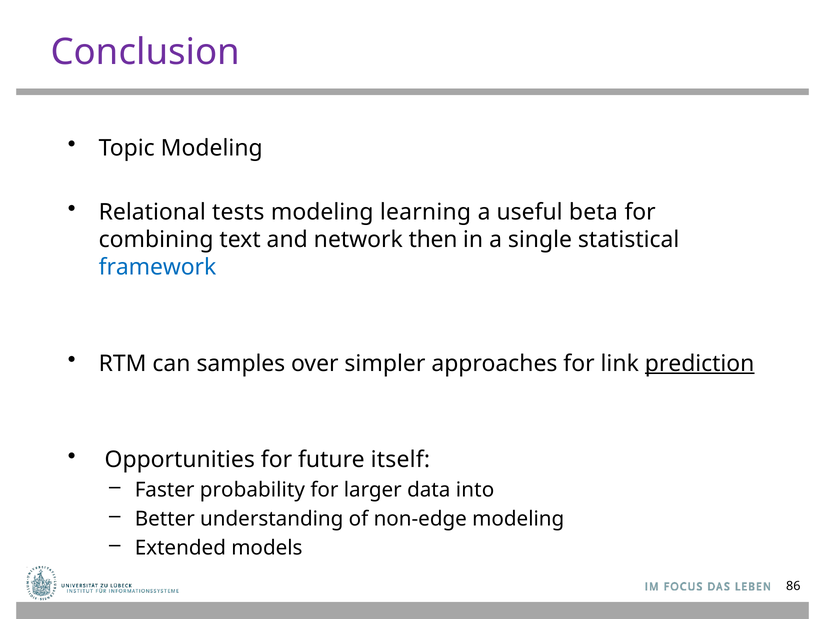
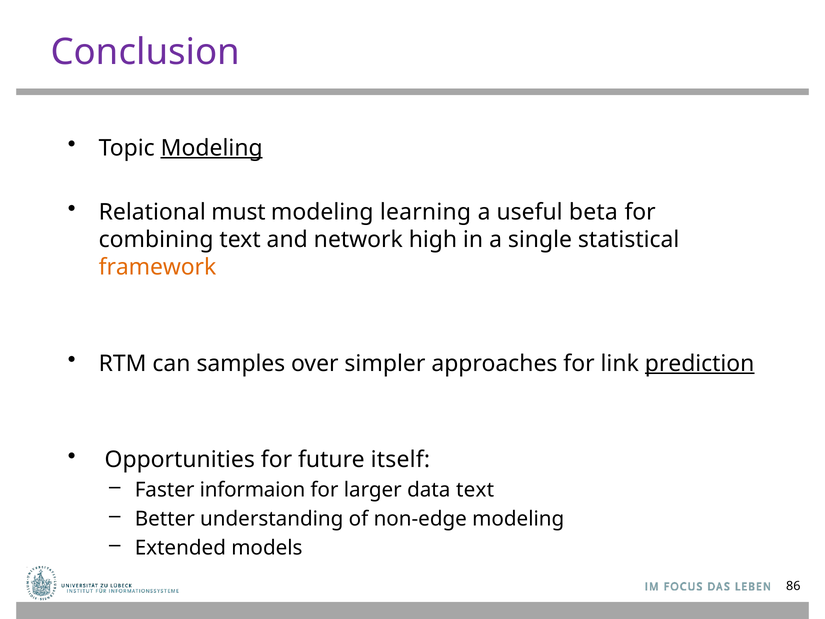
Modeling underline: none -> present (212, 148)
tests: tests -> must (238, 212)
then: then -> high (433, 240)
framework colour: blue -> orange (157, 267)
probability: probability -> informaion (253, 490)
data into: into -> text (475, 490)
